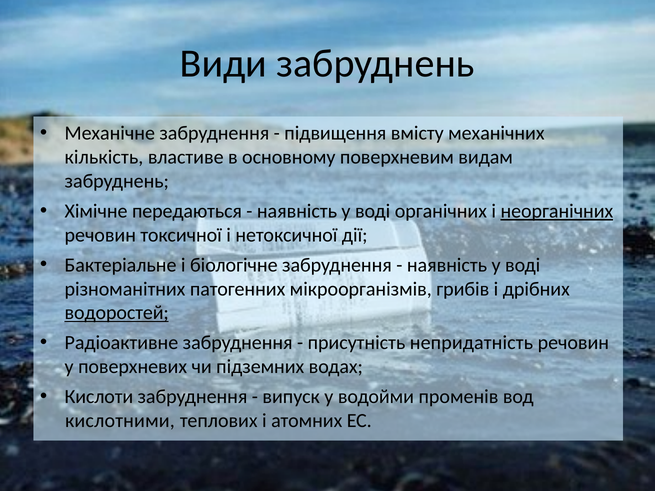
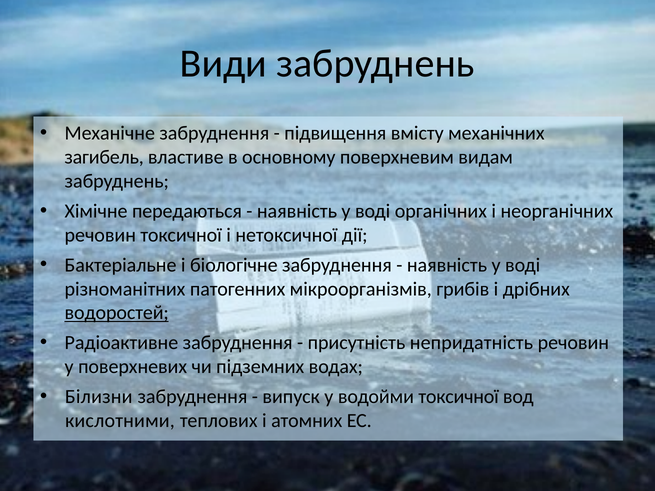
кількість: кількість -> загибель (104, 157)
неорганічних underline: present -> none (557, 211)
Кислоти: Кислоти -> Білизни (99, 397)
водойми променів: променів -> токсичної (459, 397)
